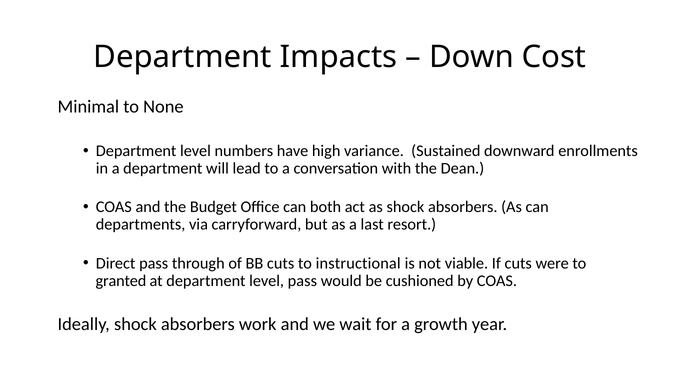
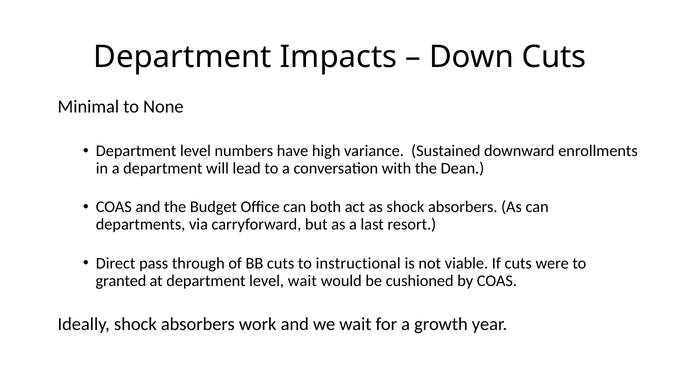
Down Cost: Cost -> Cuts (554, 57)
level pass: pass -> wait (302, 281)
